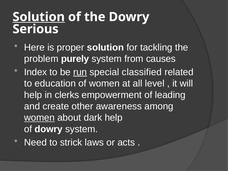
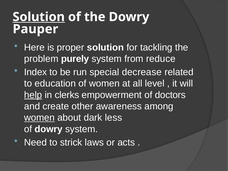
Serious: Serious -> Pauper (35, 29)
causes: causes -> reduce (161, 59)
run underline: present -> none (80, 72)
classified: classified -> decrease (142, 72)
help underline: none -> present (33, 95)
leading: leading -> doctors (170, 95)
dark help: help -> less (114, 118)
